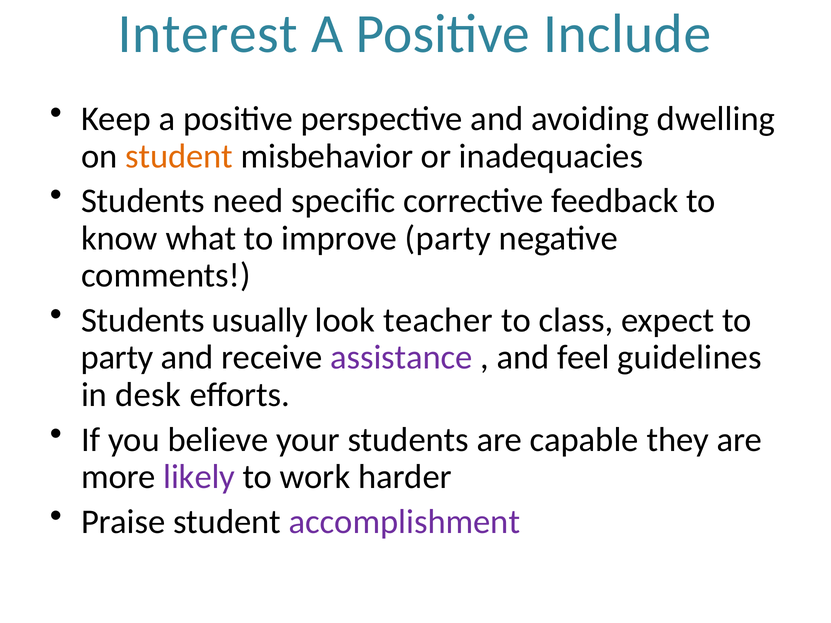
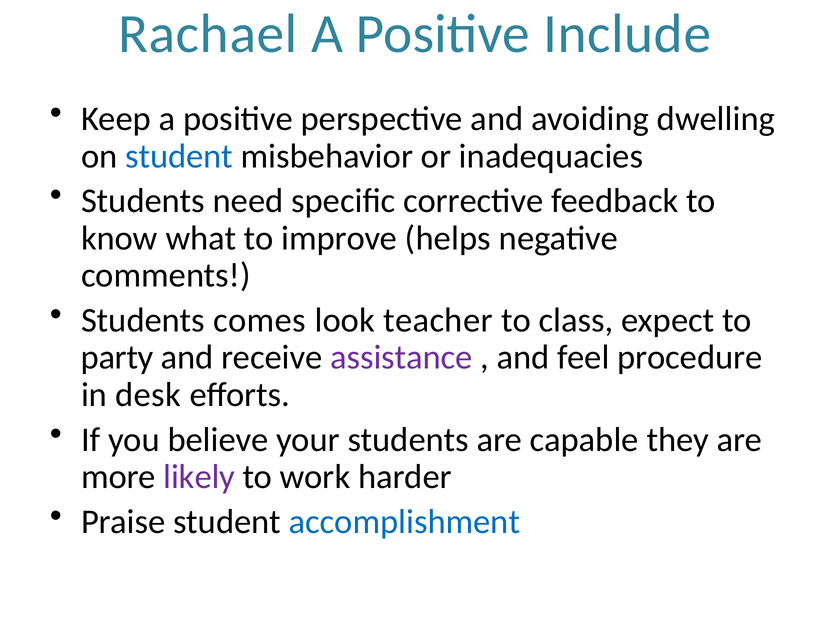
Interest: Interest -> Rachael (208, 34)
student colour: orange -> blue (179, 156)
improve party: party -> helps (448, 238)
usually: usually -> comes (260, 320)
guidelines: guidelines -> procedure (690, 358)
accomplishment colour: purple -> blue (404, 522)
